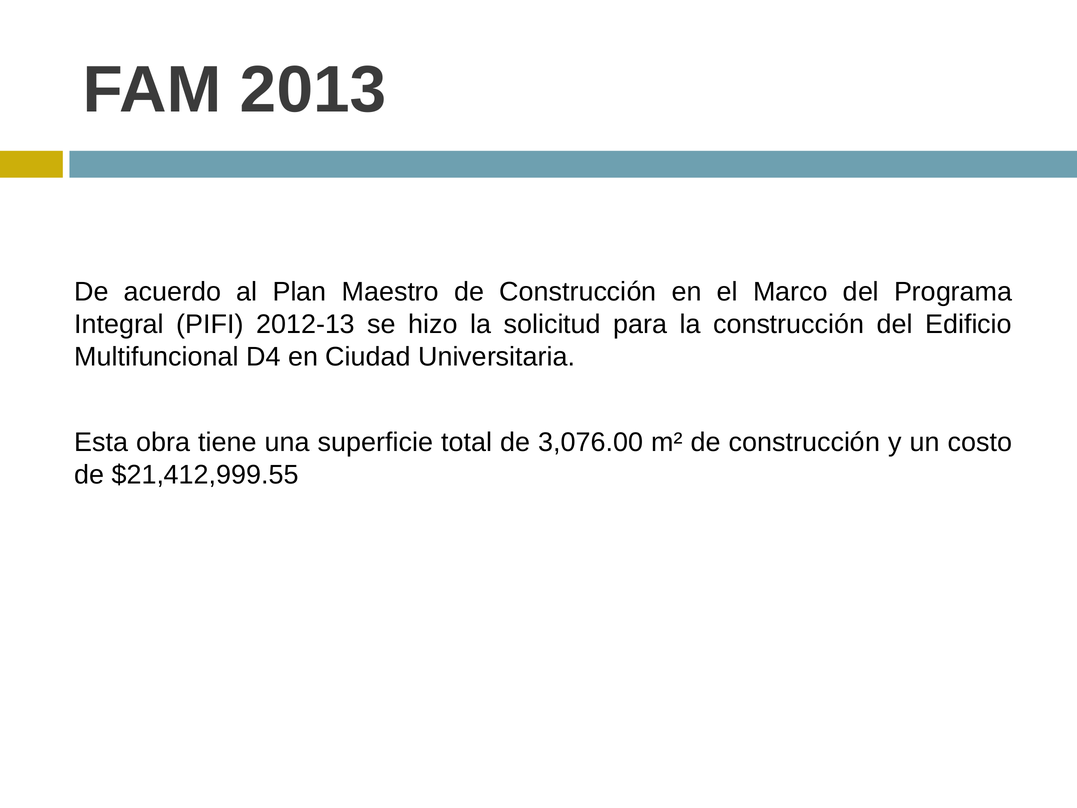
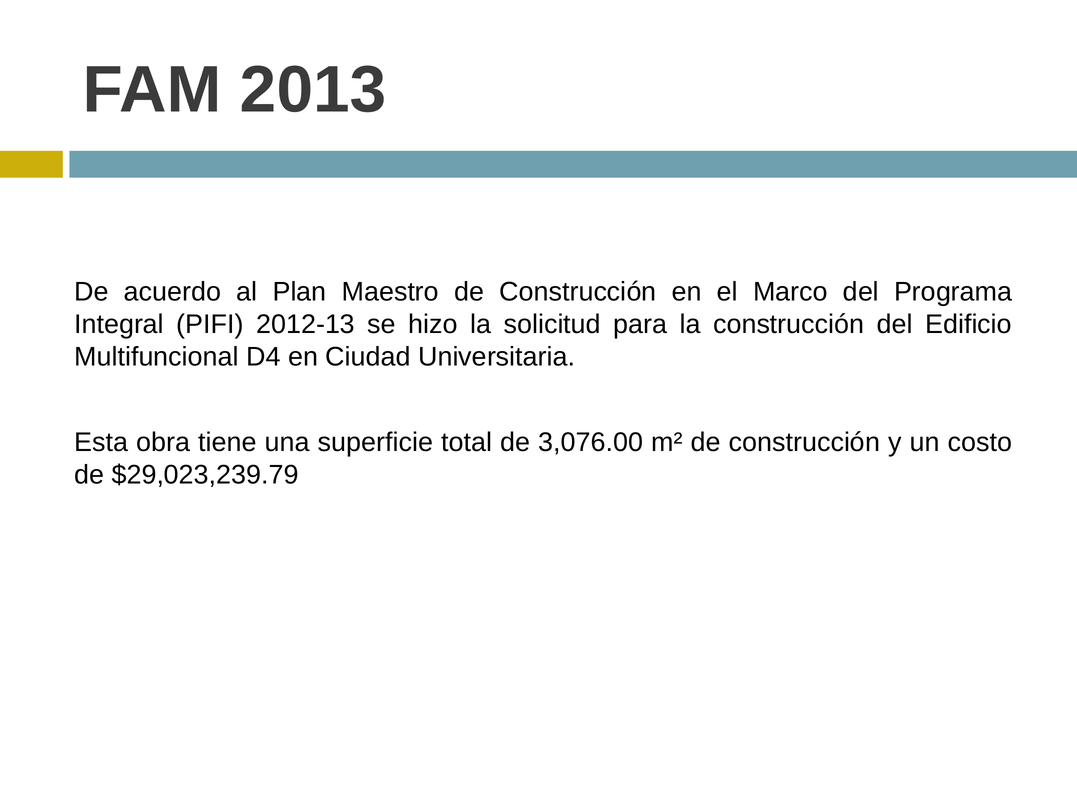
$21,412,999.55: $21,412,999.55 -> $29,023,239.79 (205, 474)
